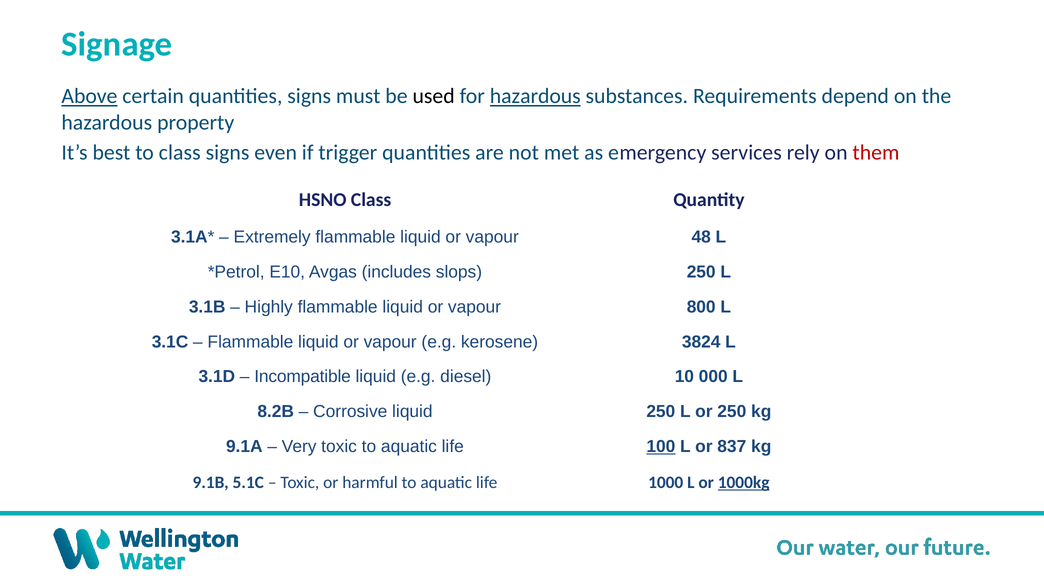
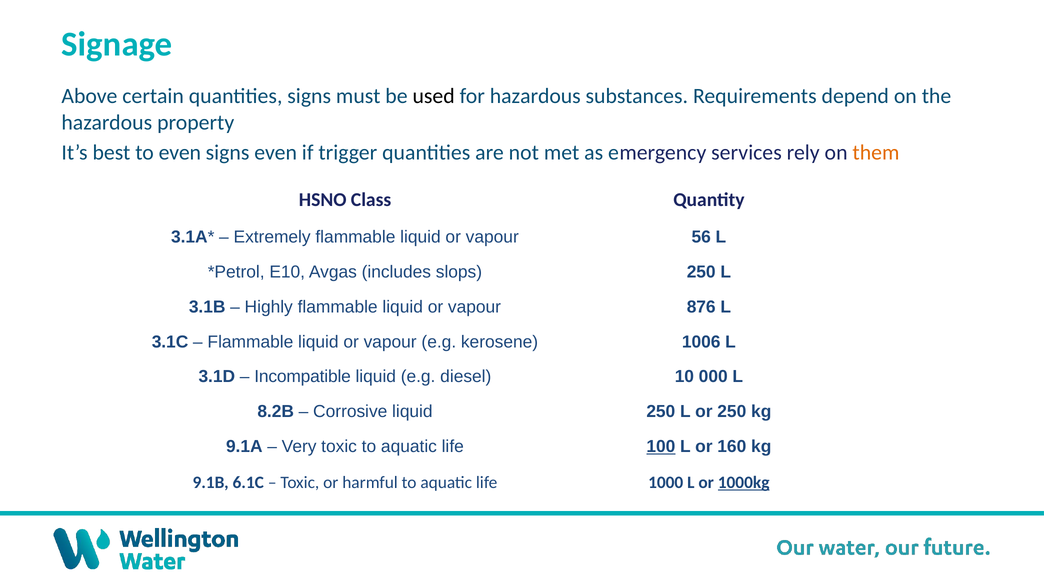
Above underline: present -> none (89, 96)
hazardous underline: present -> none (535, 96)
to class: class -> even (180, 153)
them colour: red -> orange (876, 153)
48: 48 -> 56 (701, 237)
800: 800 -> 876 (701, 307)
3824: 3824 -> 1006 (701, 342)
837: 837 -> 160 (732, 447)
5.1C: 5.1C -> 6.1C (248, 483)
